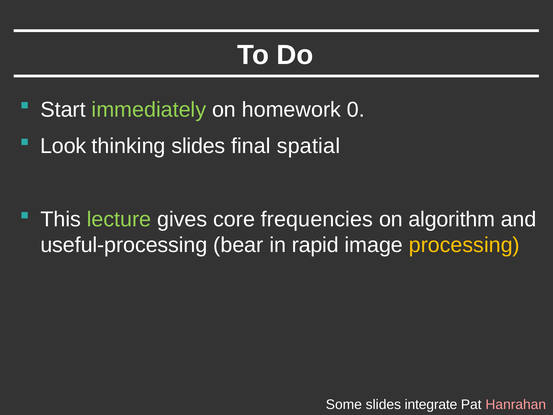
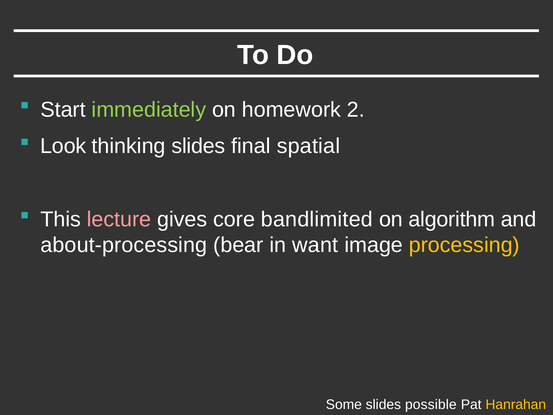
0: 0 -> 2 (356, 110)
lecture colour: light green -> pink (119, 219)
frequencies: frequencies -> bandlimited (317, 219)
useful-processing: useful-processing -> about-processing (124, 245)
rapid: rapid -> want (315, 245)
integrate: integrate -> possible (431, 404)
Hanrahan colour: pink -> yellow (516, 404)
